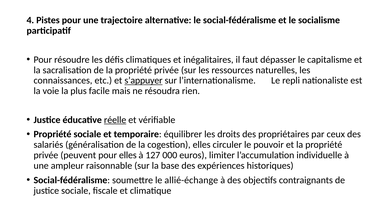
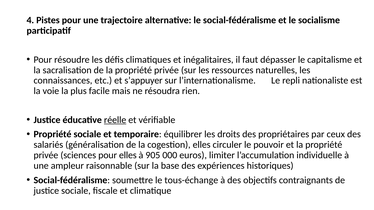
s’appuyer underline: present -> none (144, 81)
peuvent: peuvent -> sciences (78, 155)
127: 127 -> 905 (153, 155)
allié-échange: allié-échange -> tous-échange (191, 180)
